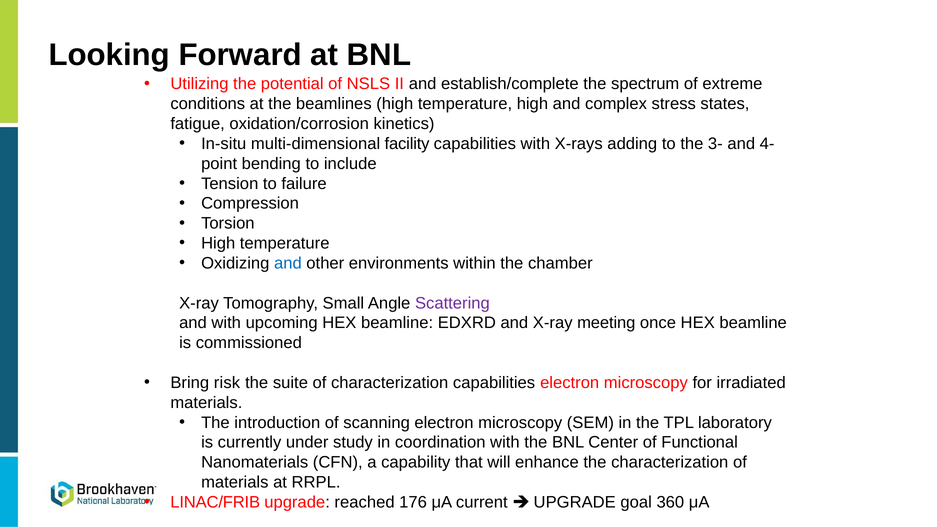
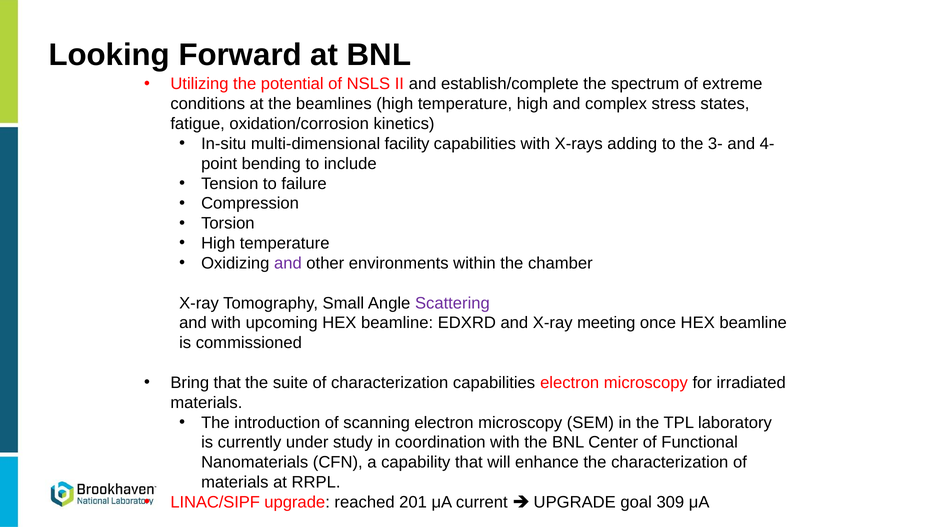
and colour: blue -> purple (288, 263)
Bring risk: risk -> that (227, 383)
LINAC/FRIB: LINAC/FRIB -> LINAC/SIPF (215, 502)
176: 176 -> 201 (413, 502)
360: 360 -> 309 (670, 502)
